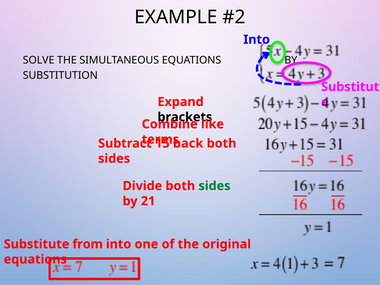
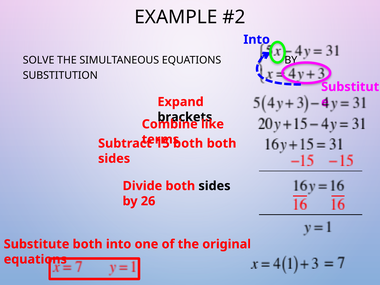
back: back -> both (188, 143)
sides colour: green -> black (214, 186)
21: 21 -> 26 (148, 201)
Substitute from: from -> both (88, 244)
